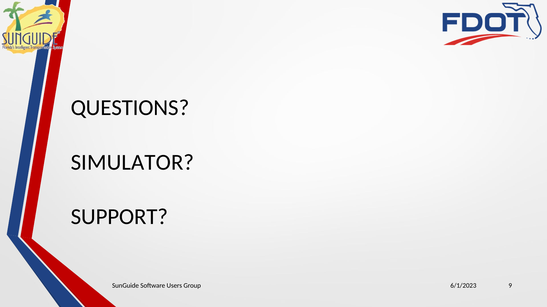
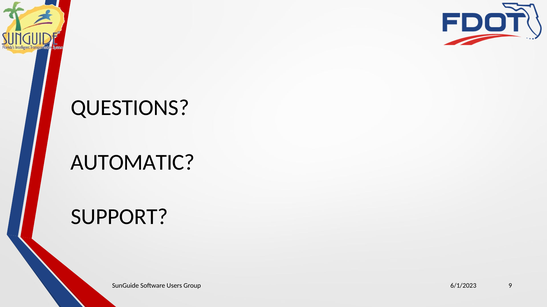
SIMULATOR: SIMULATOR -> AUTOMATIC (133, 163)
